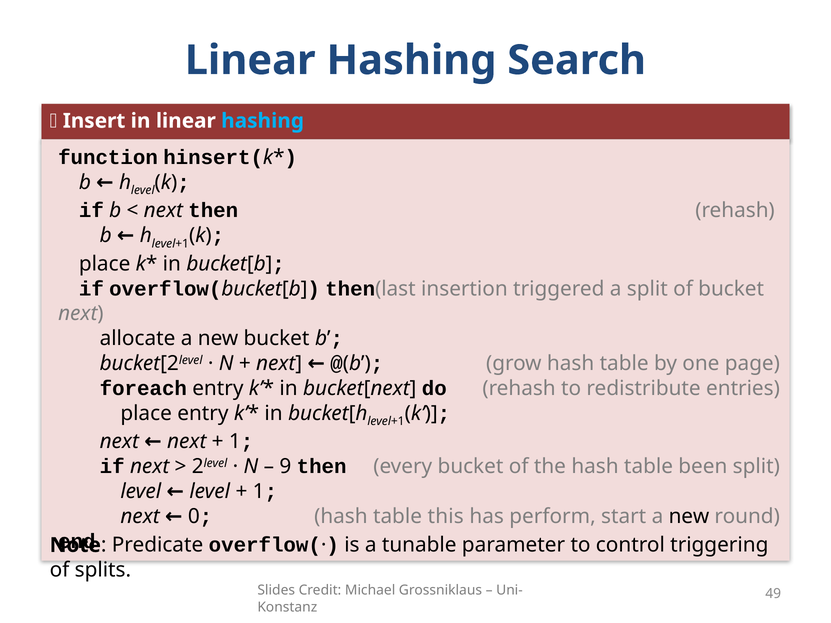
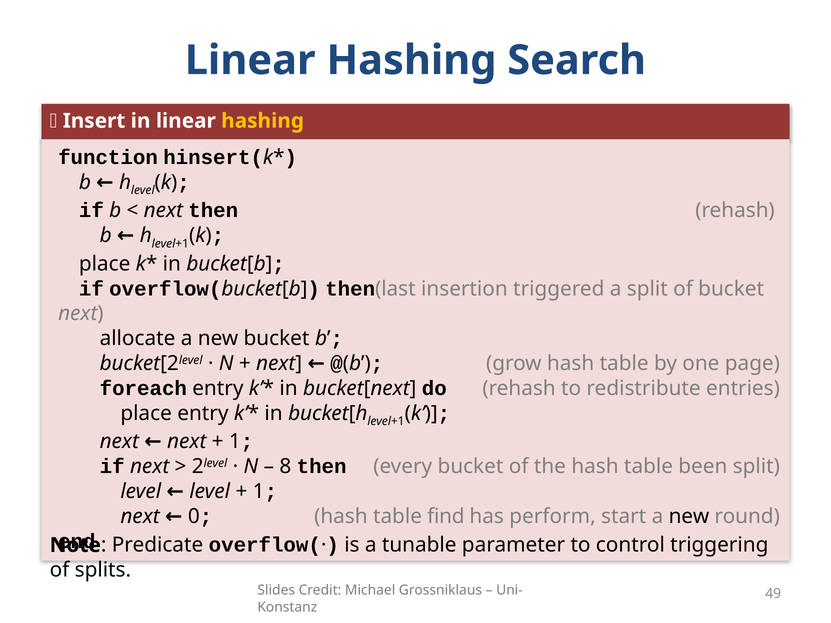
hashing colour: light blue -> yellow (263, 121)
9: 9 -> 8 (285, 467)
this: this -> find (446, 517)
